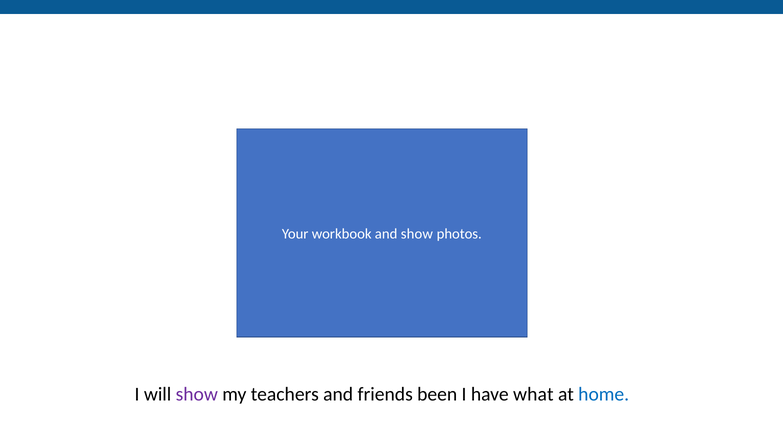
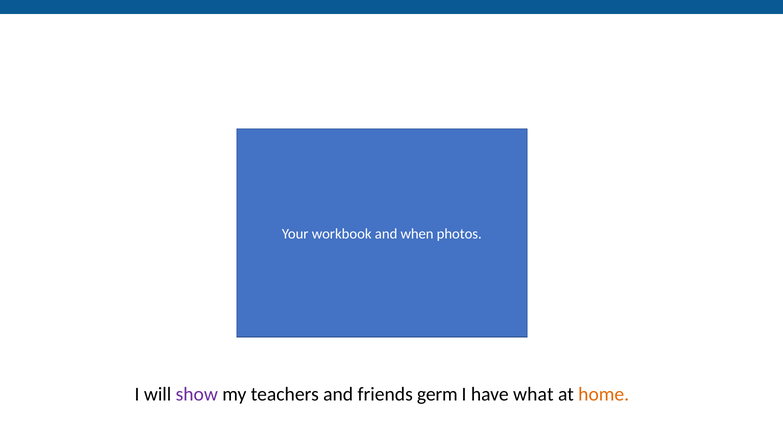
and show: show -> when (417, 234)
been: been -> germ (437, 394)
home colour: blue -> orange (604, 394)
